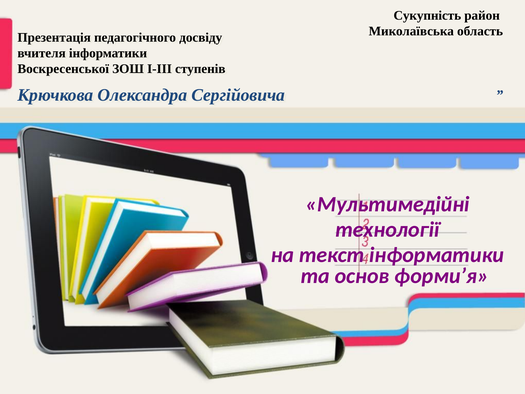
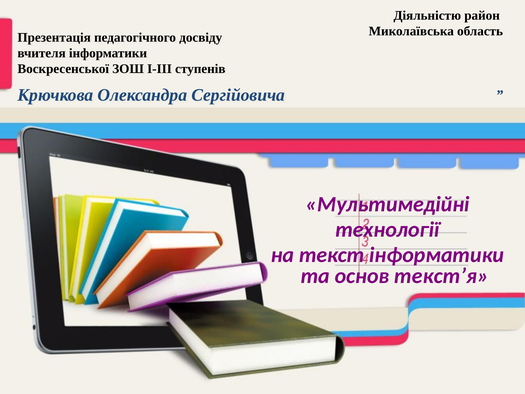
Сукупність: Сукупність -> Діяльністю (427, 15)
форми’я: форми’я -> текст’я (442, 276)
